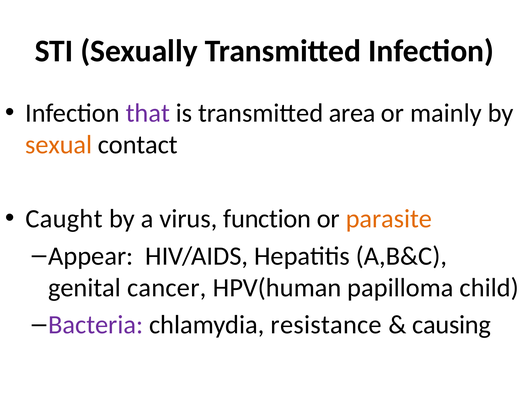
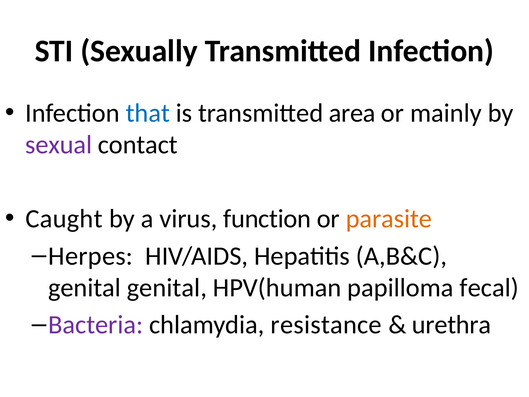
that colour: purple -> blue (148, 113)
sexual colour: orange -> purple (59, 145)
Appear: Appear -> Herpes (91, 256)
genital cancer: cancer -> genital (167, 288)
child: child -> fecal (489, 288)
causing: causing -> urethra (452, 325)
